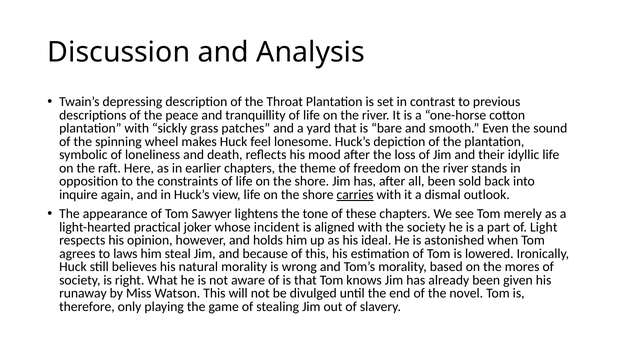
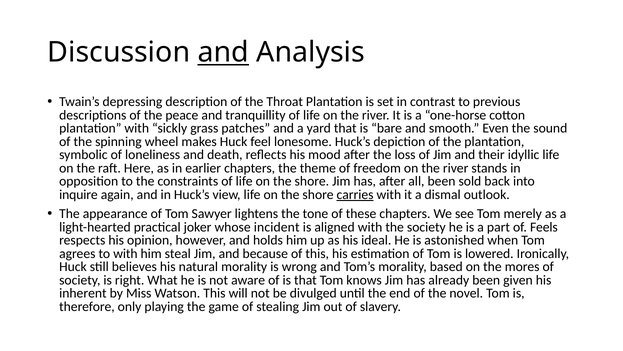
and underline: none -> present (223, 52)
Light: Light -> Feels (544, 227)
to laws: laws -> with (125, 253)
runaway: runaway -> inherent (83, 293)
